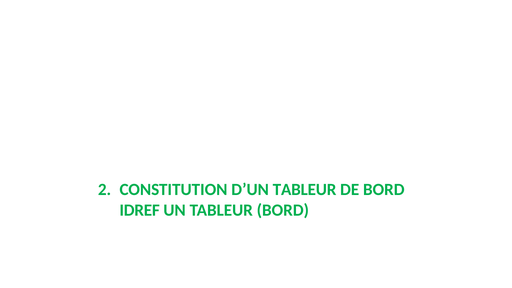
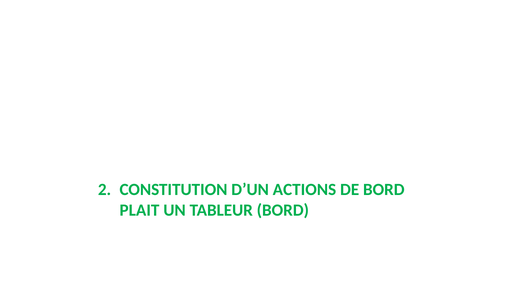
D’UN TABLEUR: TABLEUR -> ACTIONS (304, 190)
IDREF: IDREF -> PLAIT (139, 210)
